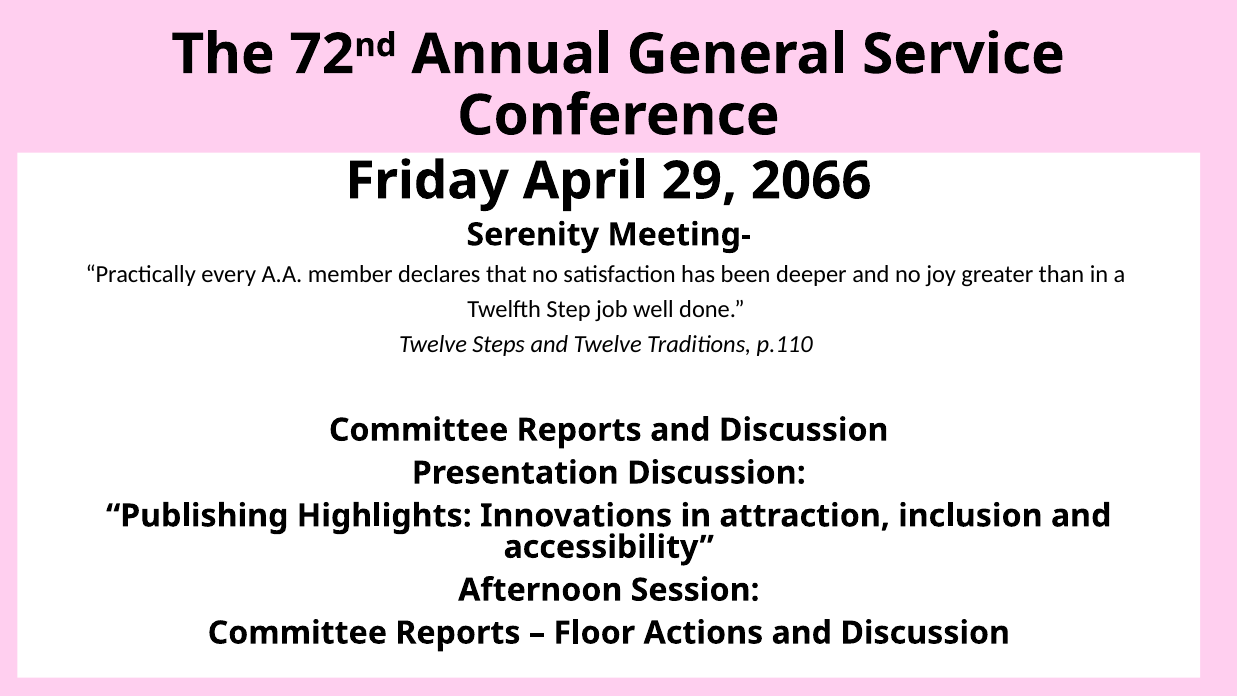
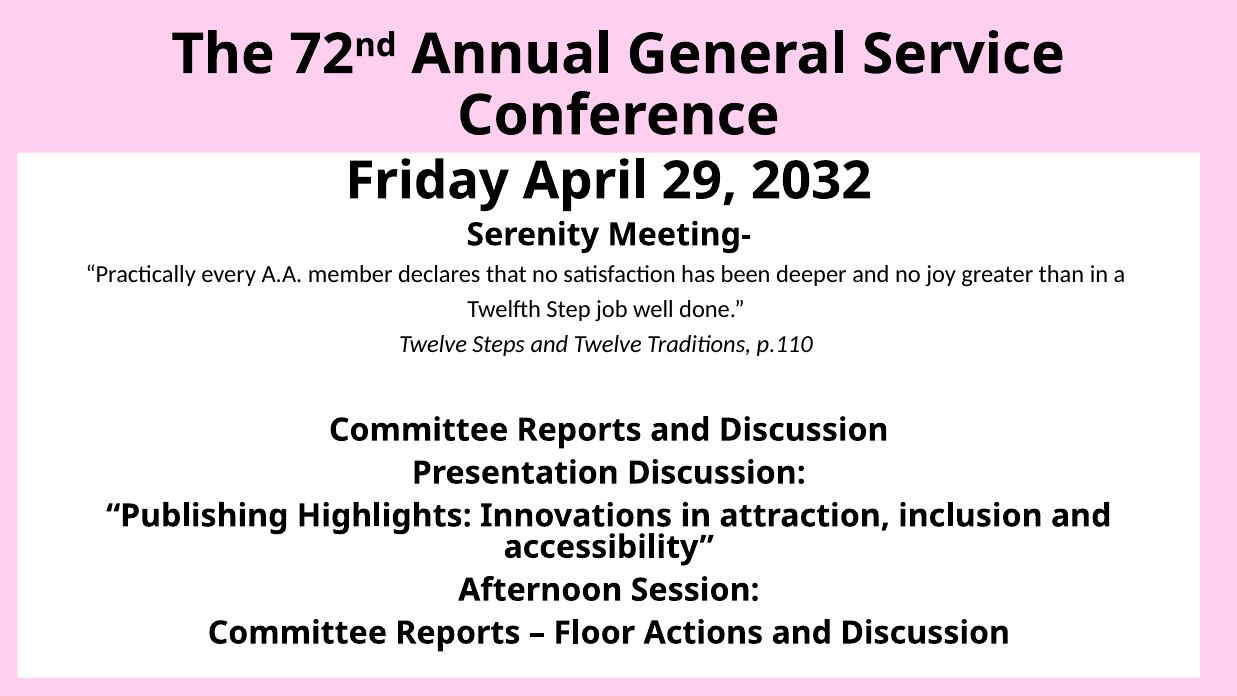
2066: 2066 -> 2032 (811, 181)
